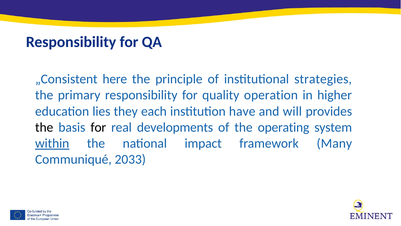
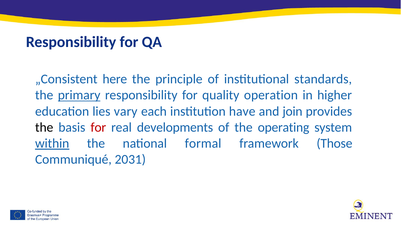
strategies: strategies -> standards (323, 79)
primary underline: none -> present (79, 95)
they: they -> vary (126, 111)
will: will -> join (293, 111)
for colour: black -> red (98, 127)
impact: impact -> formal (203, 143)
Many: Many -> Those (334, 143)
2033: 2033 -> 2031 (130, 159)
